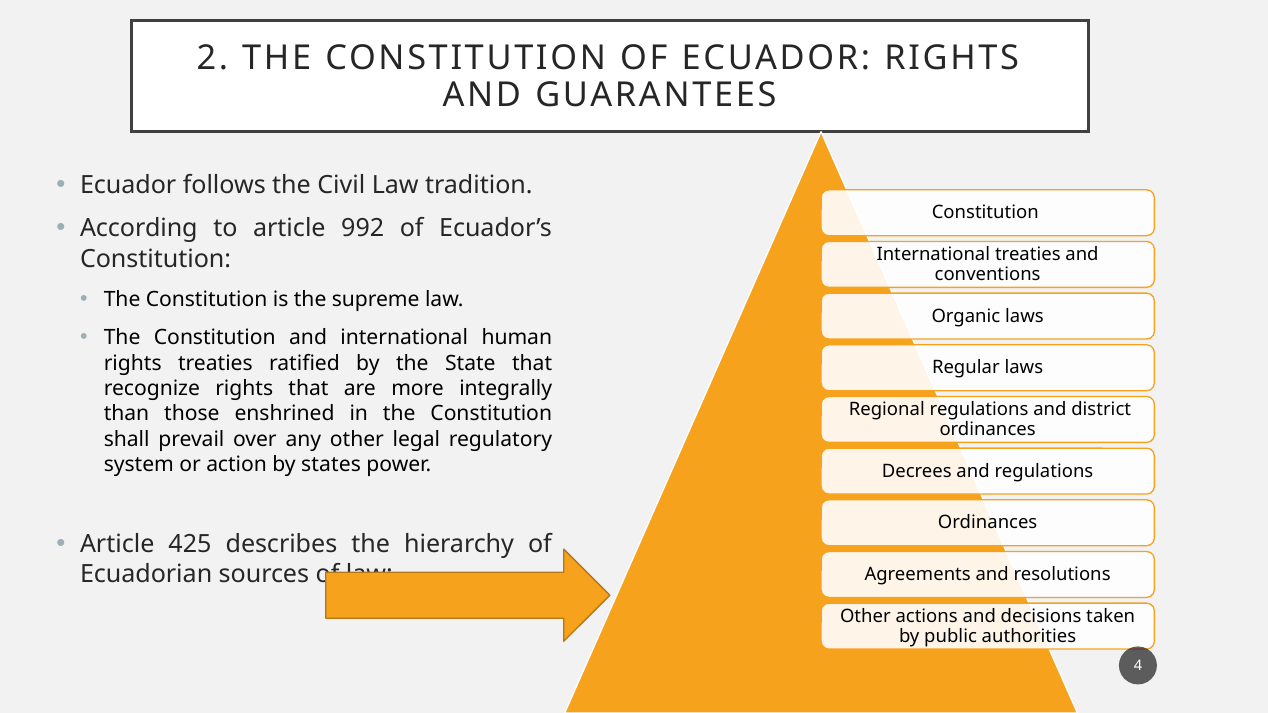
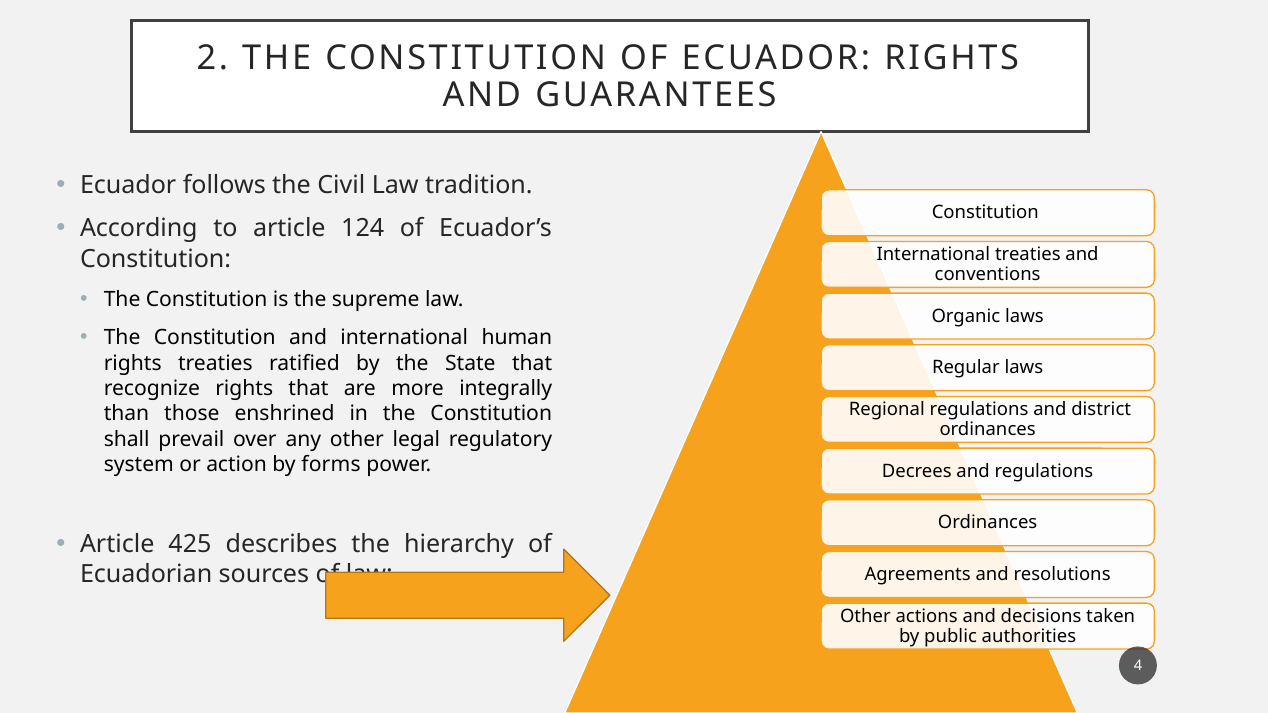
992: 992 -> 124 (363, 229)
states: states -> forms (331, 465)
